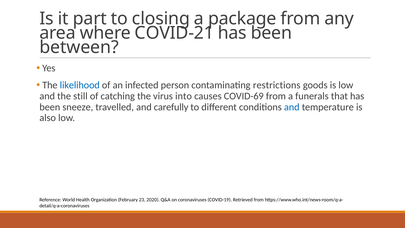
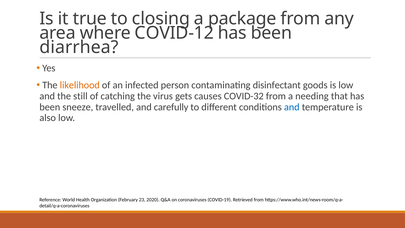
part: part -> true (90, 19)
COVID-21: COVID-21 -> COVID-12 (174, 33)
between: between -> diarrhea (79, 47)
likelihood colour: blue -> orange (80, 85)
restrictions: restrictions -> disinfectant (277, 85)
into: into -> gets (184, 96)
COVID-69: COVID-69 -> COVID-32 (244, 96)
funerals: funerals -> needing (312, 96)
